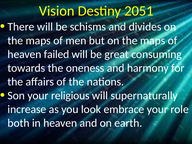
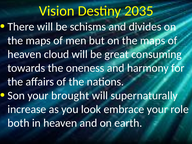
2051: 2051 -> 2035 (139, 11)
failed: failed -> cloud (57, 54)
religious: religious -> brought (70, 96)
